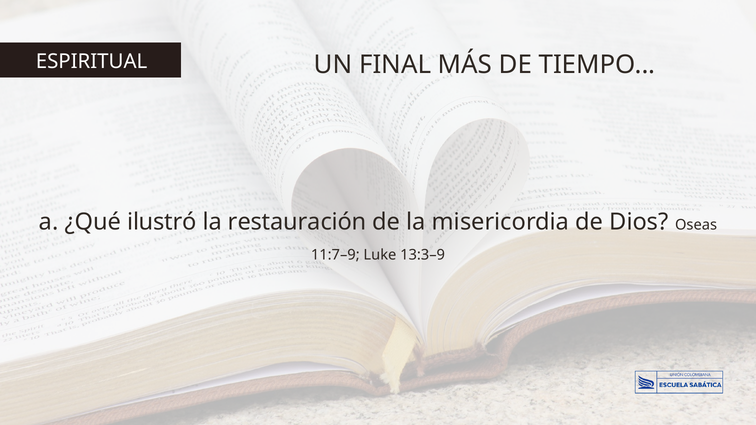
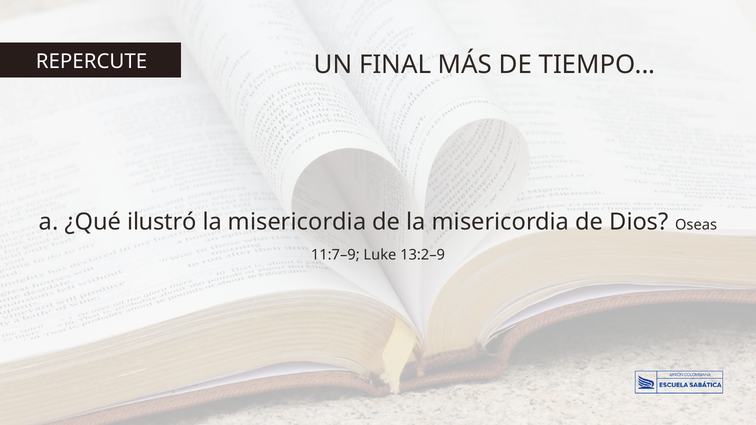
ESPIRITUAL: ESPIRITUAL -> REPERCUTE (92, 62)
restauración: restauración -> misericordia (297, 222)
13:3–9: 13:3–9 -> 13:2–9 (423, 255)
